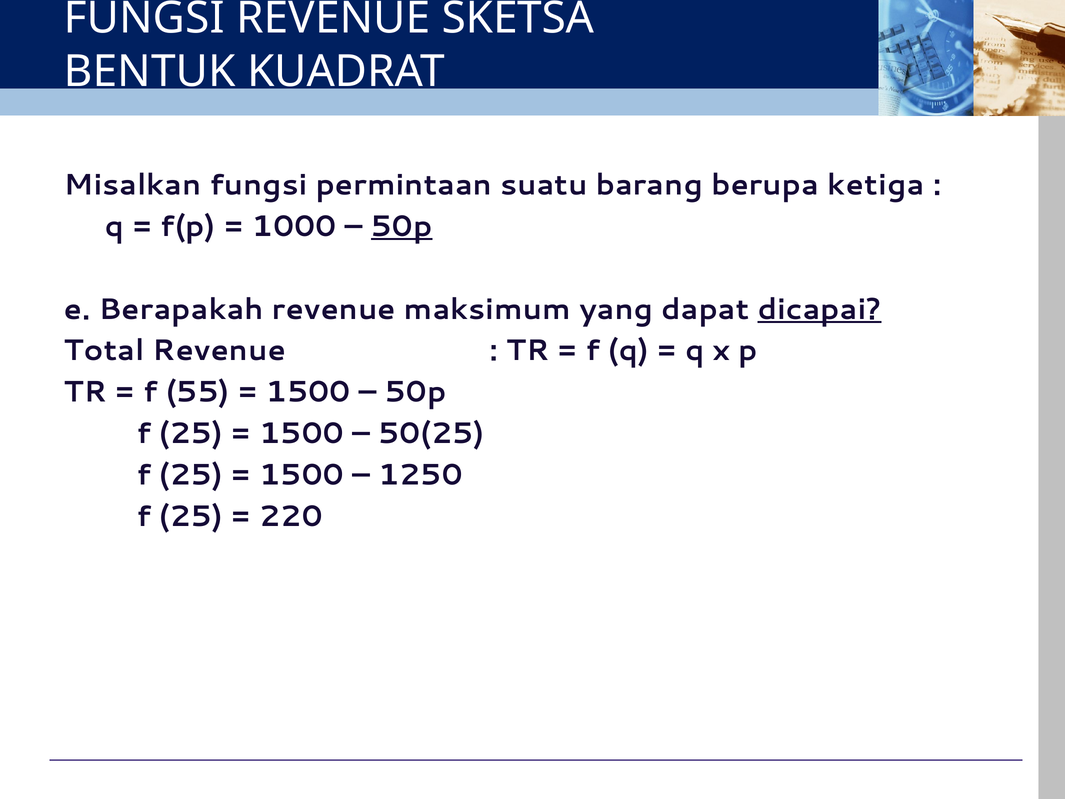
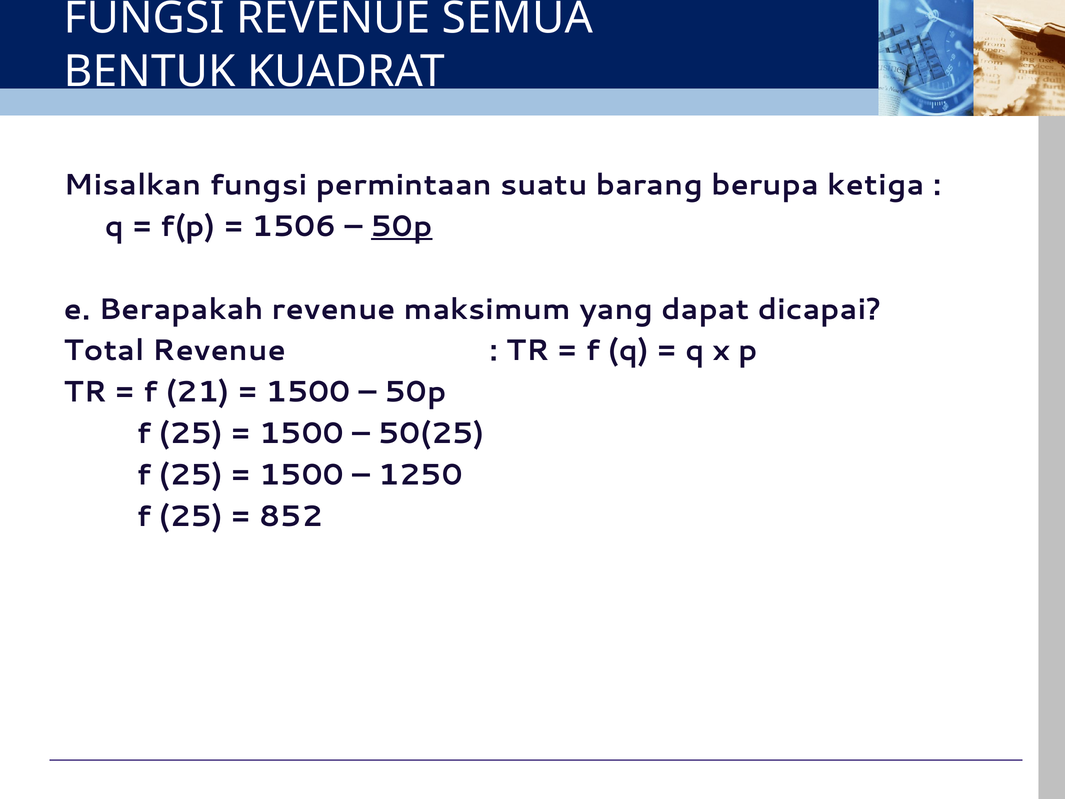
SKETSA: SKETSA -> SEMUA (518, 18)
1000: 1000 -> 1506 (294, 226)
dicapai underline: present -> none (820, 309)
55: 55 -> 21 (198, 392)
220: 220 -> 852 (291, 516)
